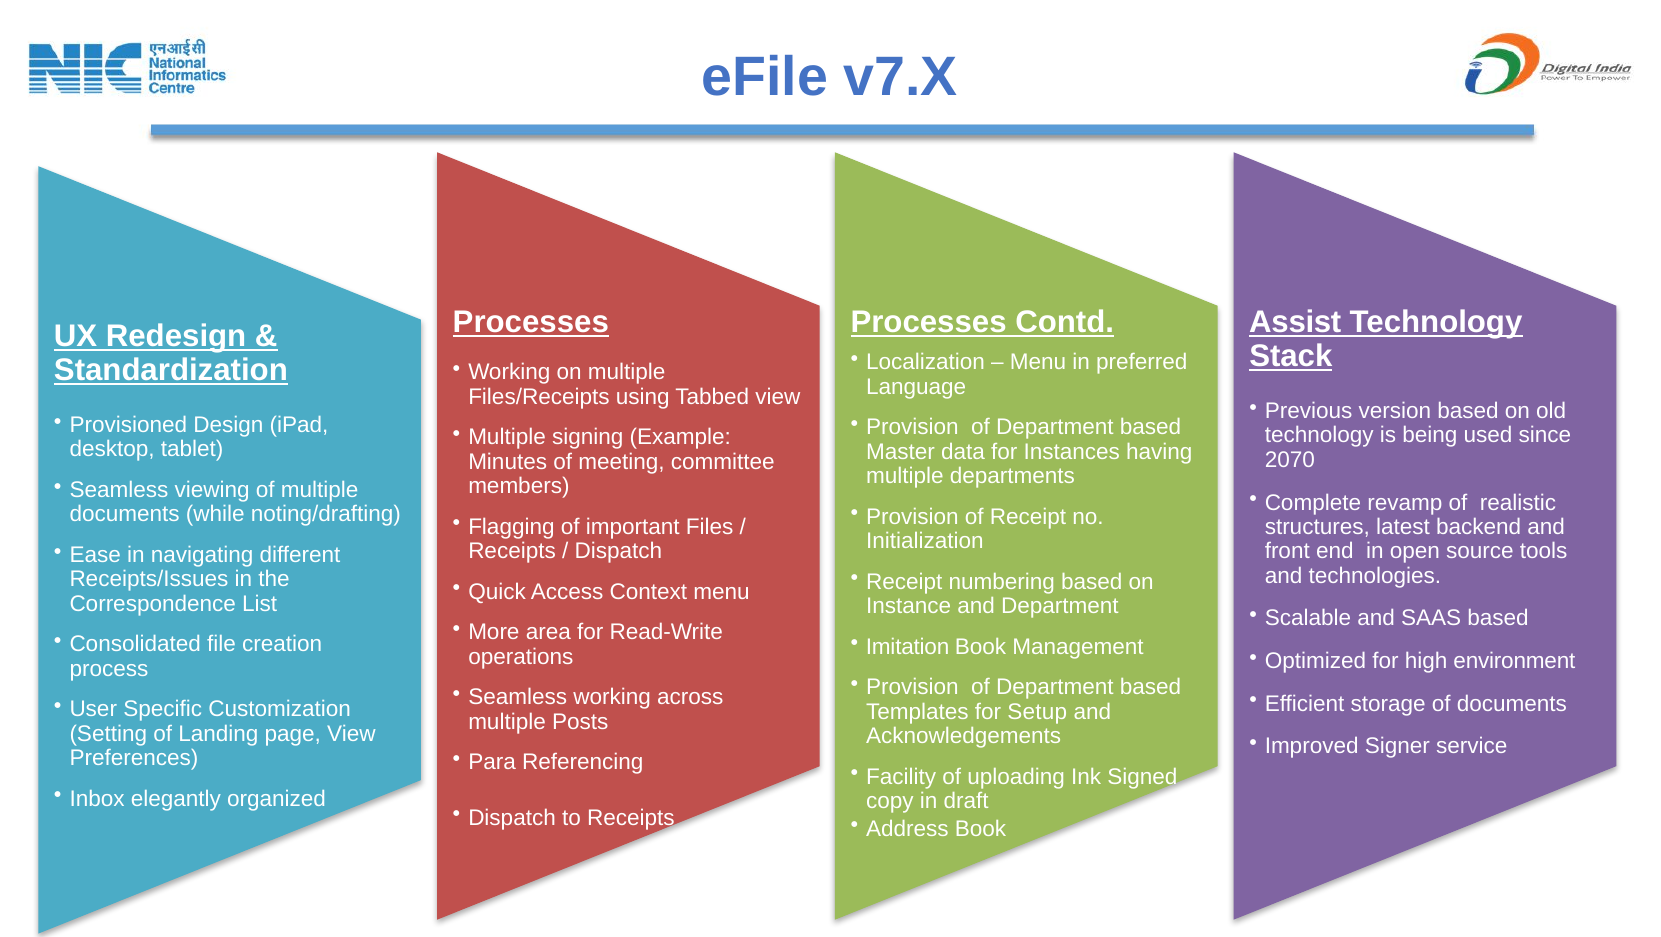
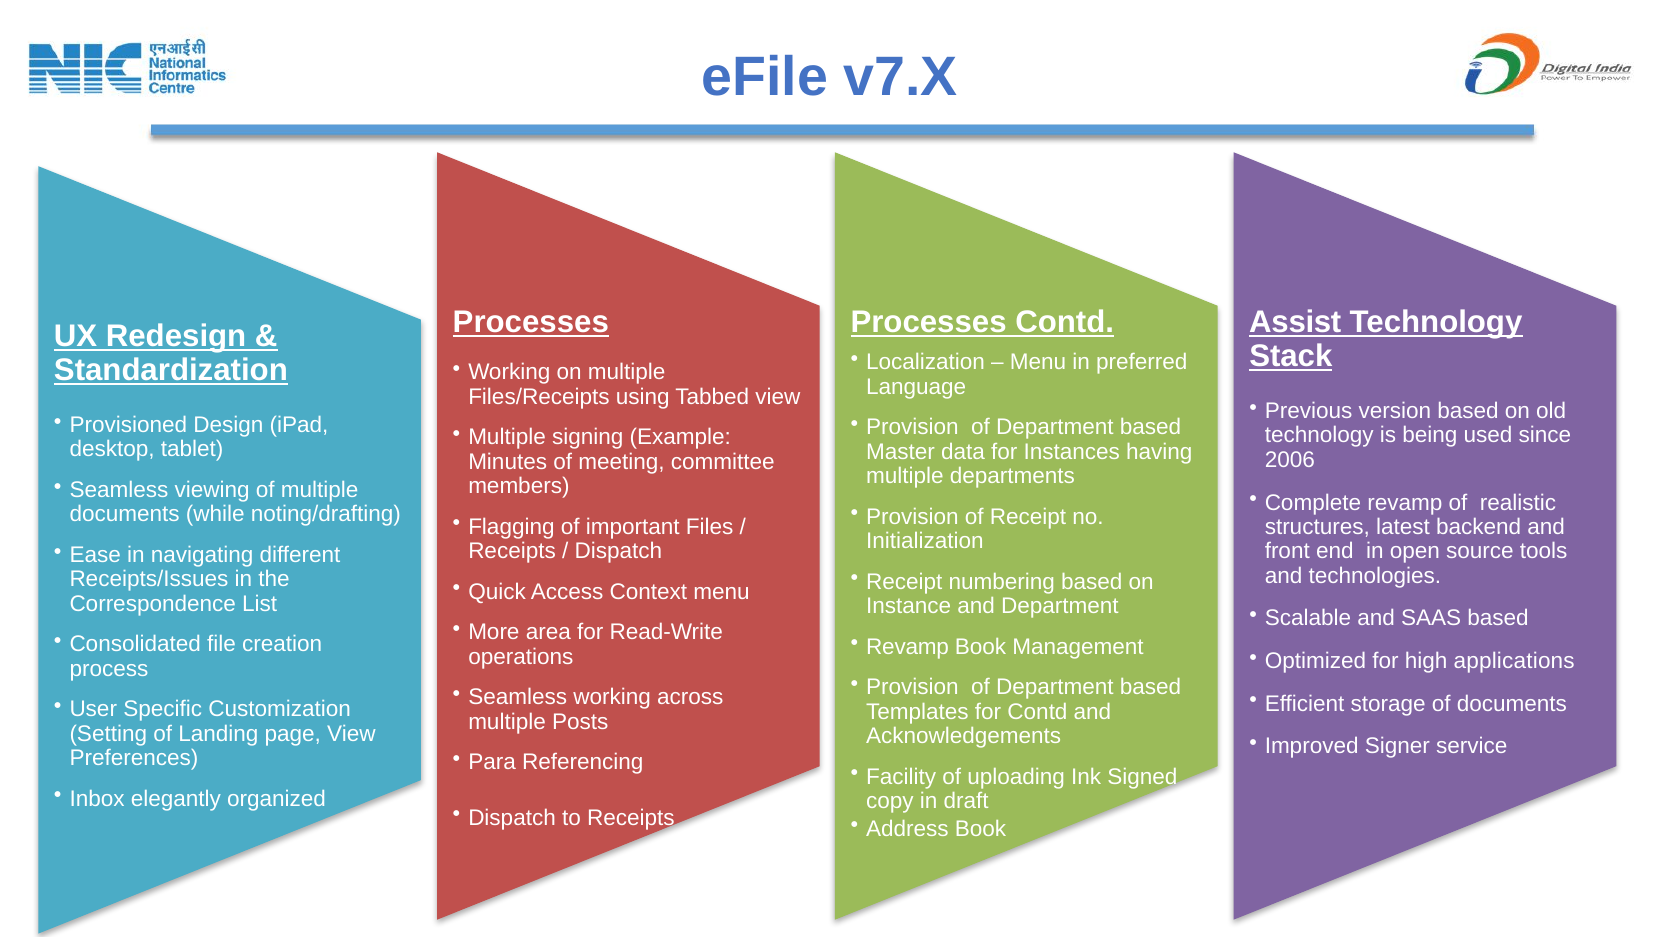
2070: 2070 -> 2006 (1290, 460)
Imitation: Imitation -> Revamp (908, 647)
environment: environment -> applications (1514, 661)
for Setup: Setup -> Contd (1037, 711)
